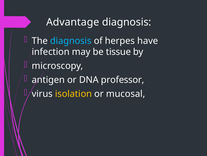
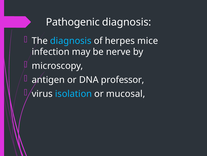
Advantage: Advantage -> Pathogenic (73, 22)
have: have -> mice (148, 41)
tissue: tissue -> nerve (118, 52)
isolation colour: yellow -> light blue (74, 93)
